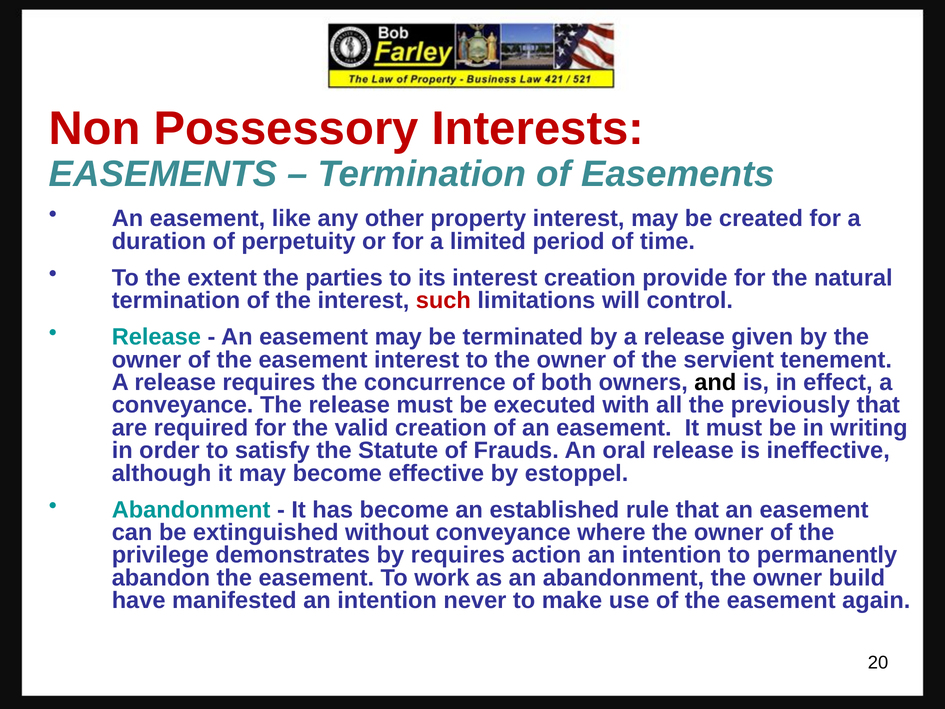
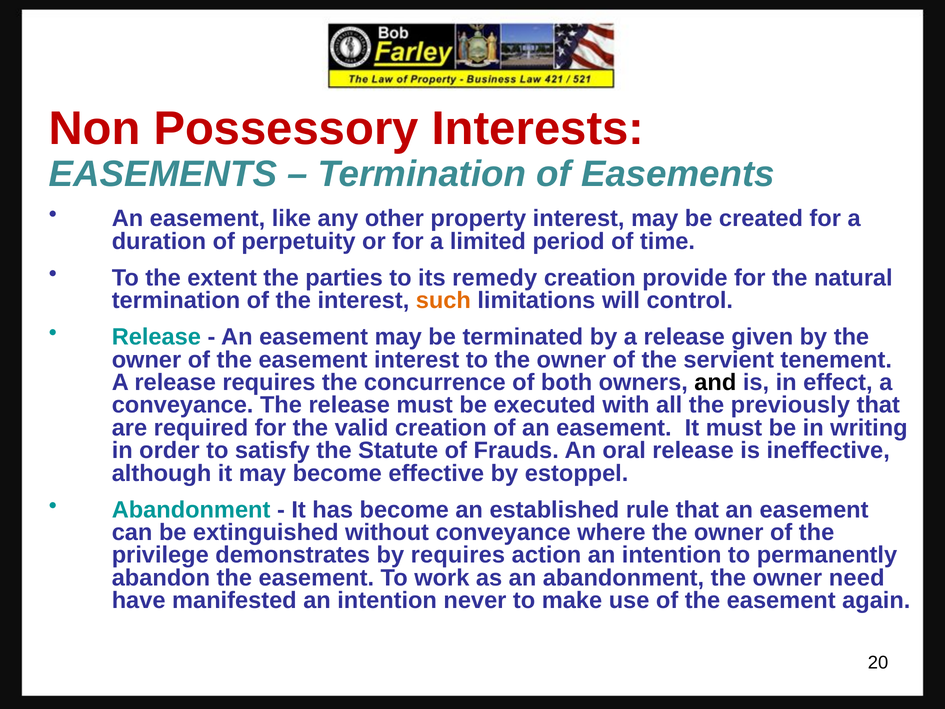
its interest: interest -> remedy (495, 278)
such colour: red -> orange (443, 300)
build: build -> need (857, 578)
